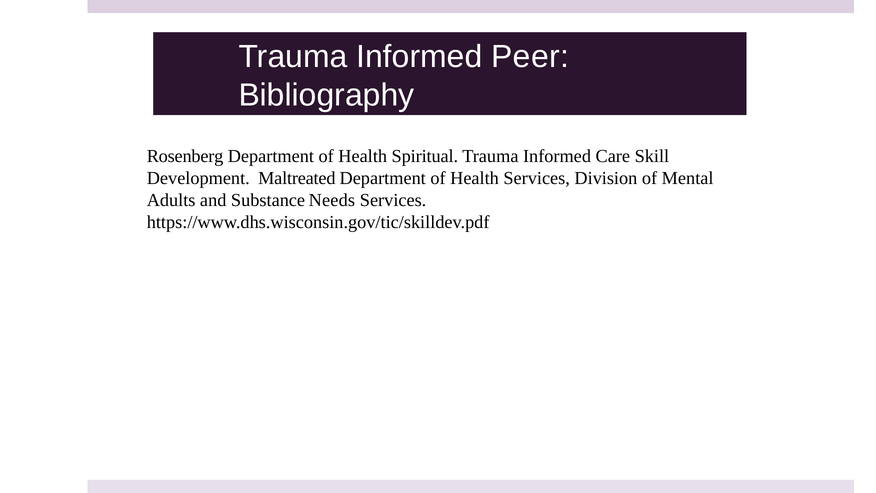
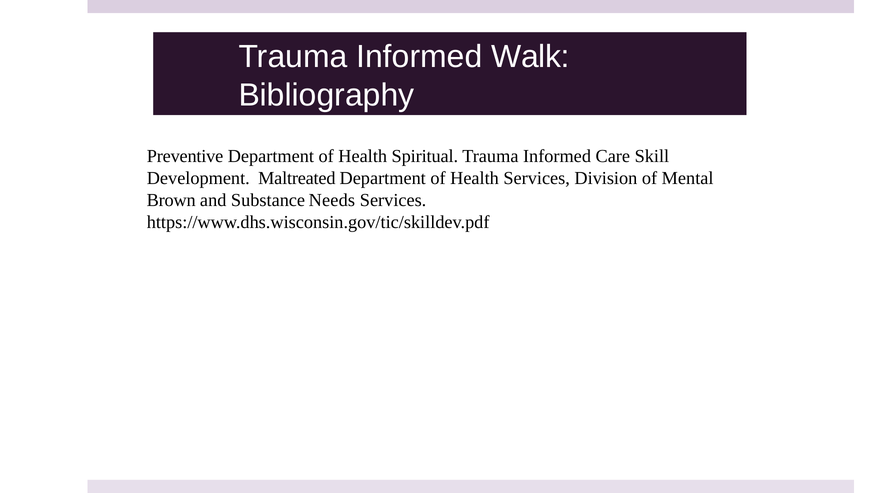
Peer: Peer -> Walk (530, 57)
Rosenberg: Rosenberg -> Preventive (185, 156)
Adults: Adults -> Brown (171, 200)
